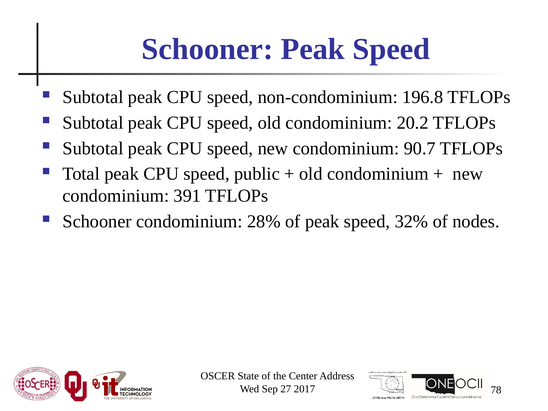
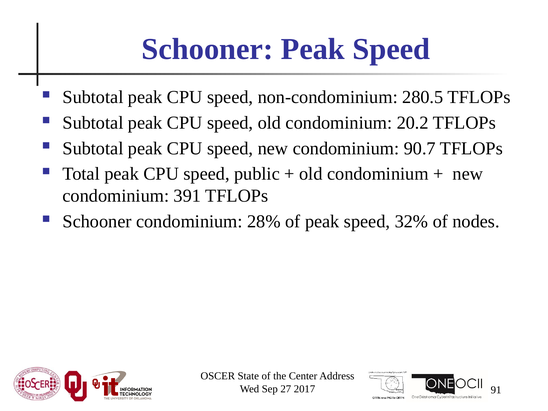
196.8: 196.8 -> 280.5 (423, 97)
78: 78 -> 91 (496, 390)
